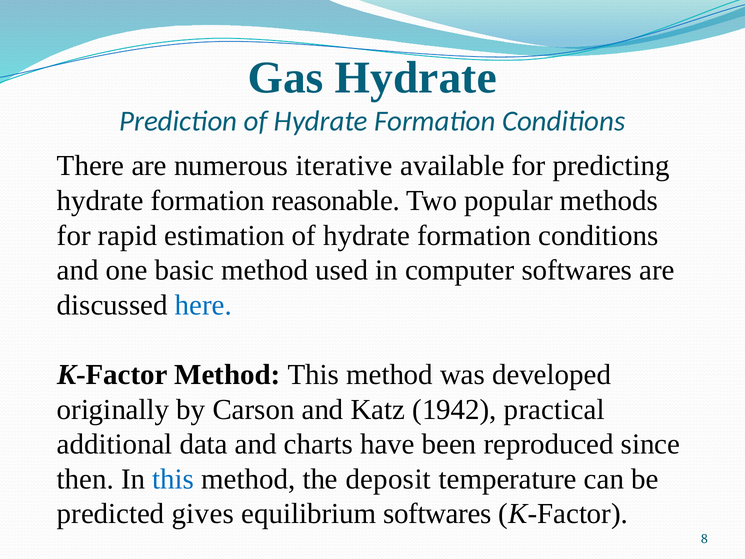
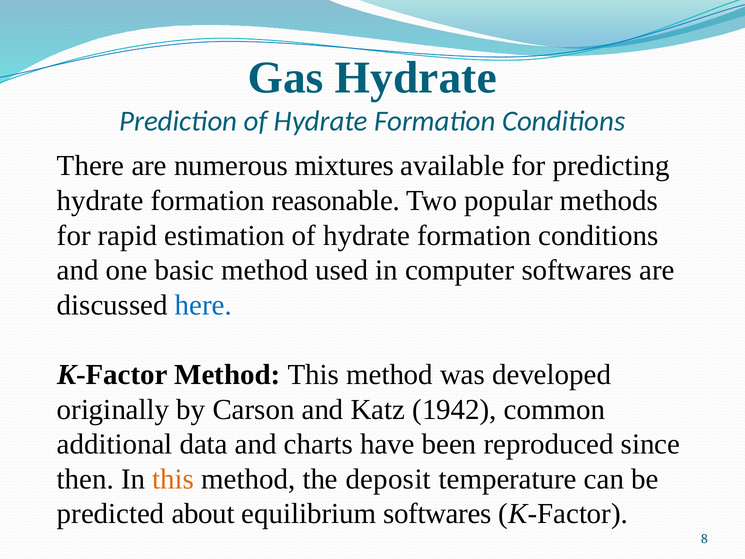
iterative: iterative -> mixtures (344, 166)
practical: practical -> common (554, 409)
this colour: blue -> orange (173, 479)
gives: gives -> about (203, 514)
